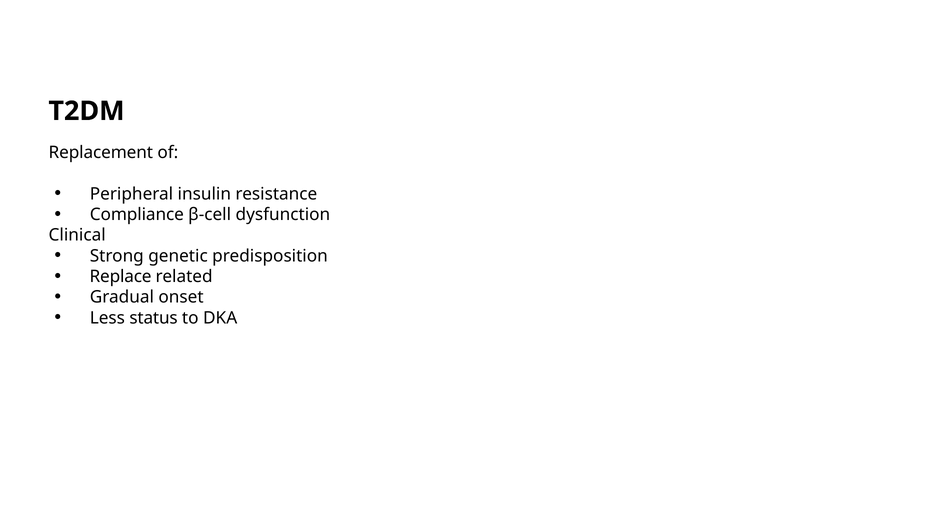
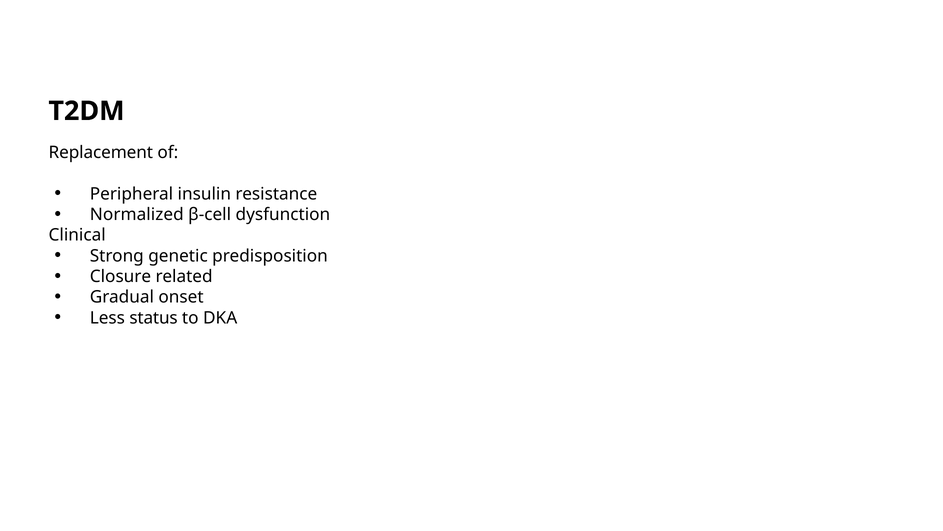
Compliance: Compliance -> Normalized (137, 214)
Replace: Replace -> Closure (120, 276)
